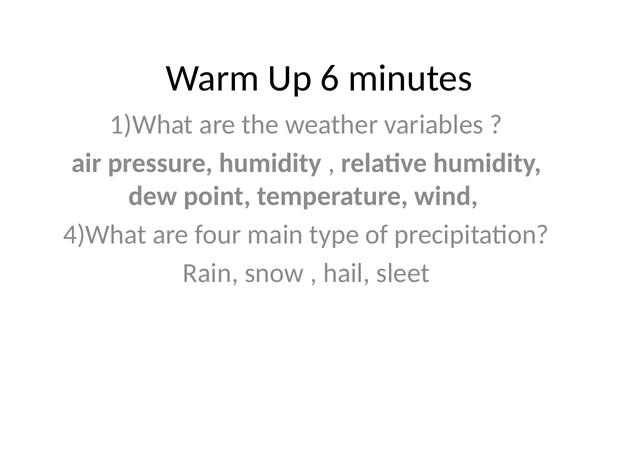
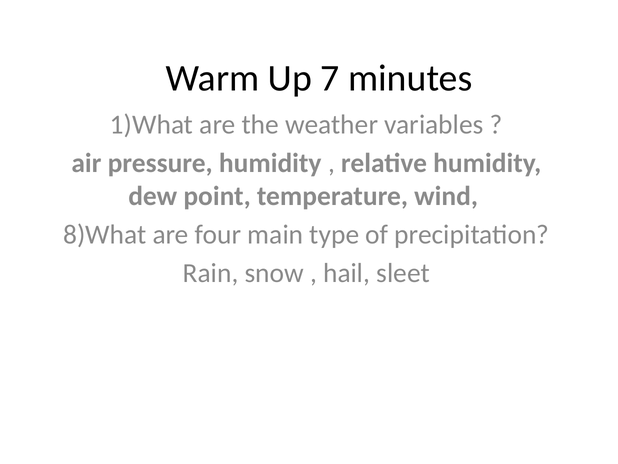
6: 6 -> 7 (330, 78)
4)What: 4)What -> 8)What (105, 234)
